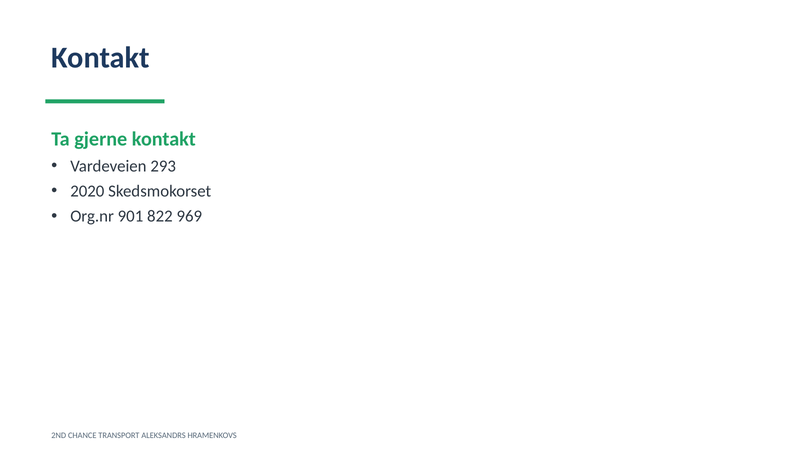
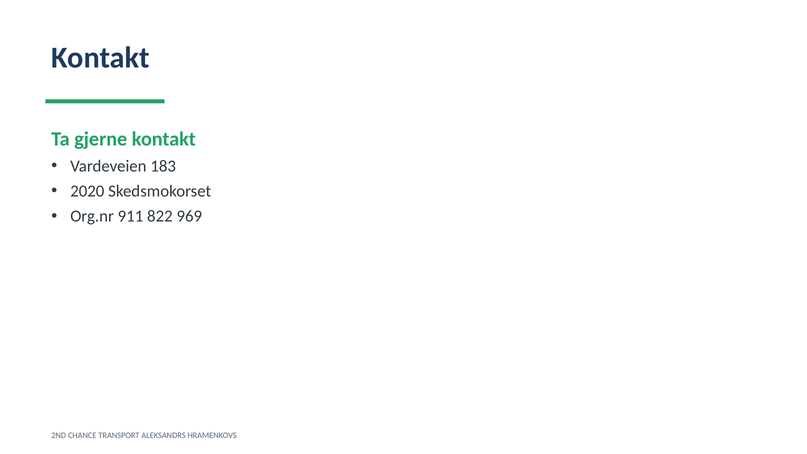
293: 293 -> 183 (163, 166)
901: 901 -> 911 (130, 216)
